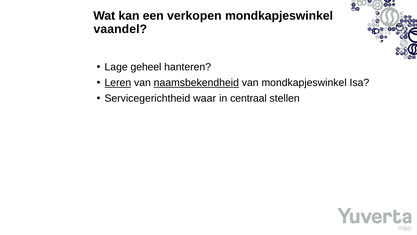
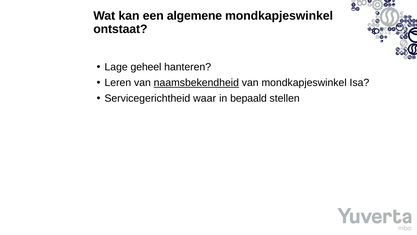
verkopen: verkopen -> algemene (194, 16)
vaandel: vaandel -> ontstaat (120, 29)
Leren underline: present -> none (118, 83)
centraal: centraal -> bepaald (248, 98)
